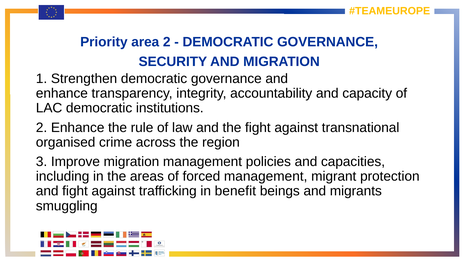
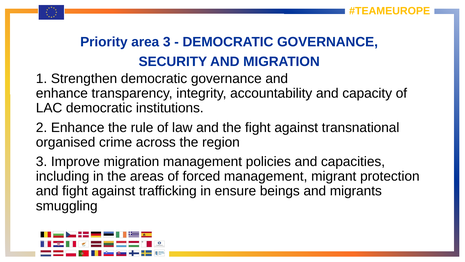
area 2: 2 -> 3 (167, 42)
benefit: benefit -> ensure (235, 191)
